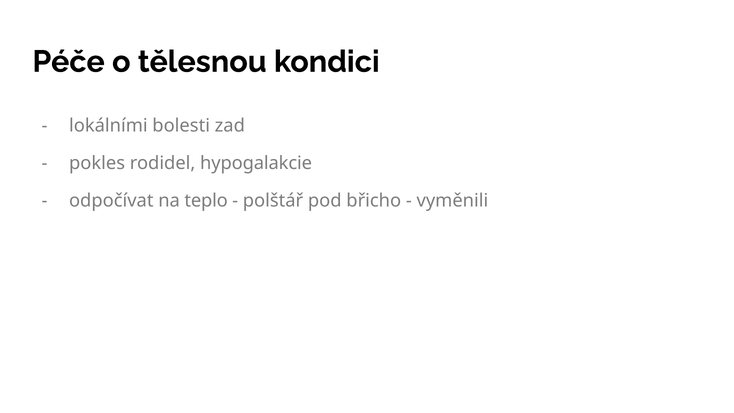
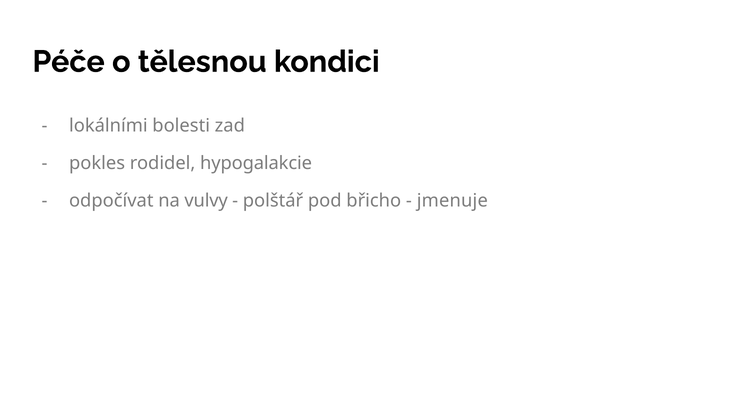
teplo: teplo -> vulvy (206, 201)
vyměnili: vyměnili -> jmenuje (452, 201)
